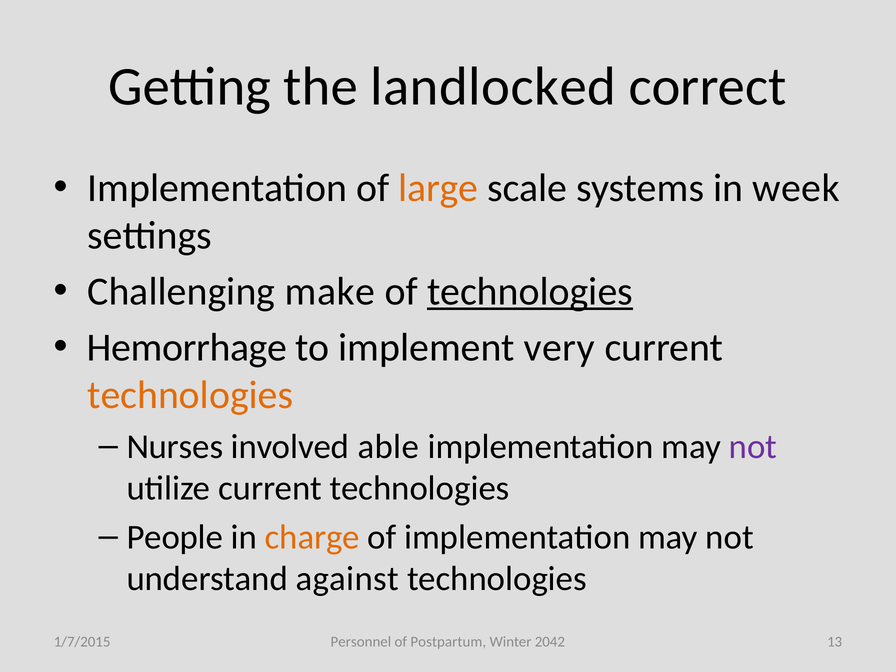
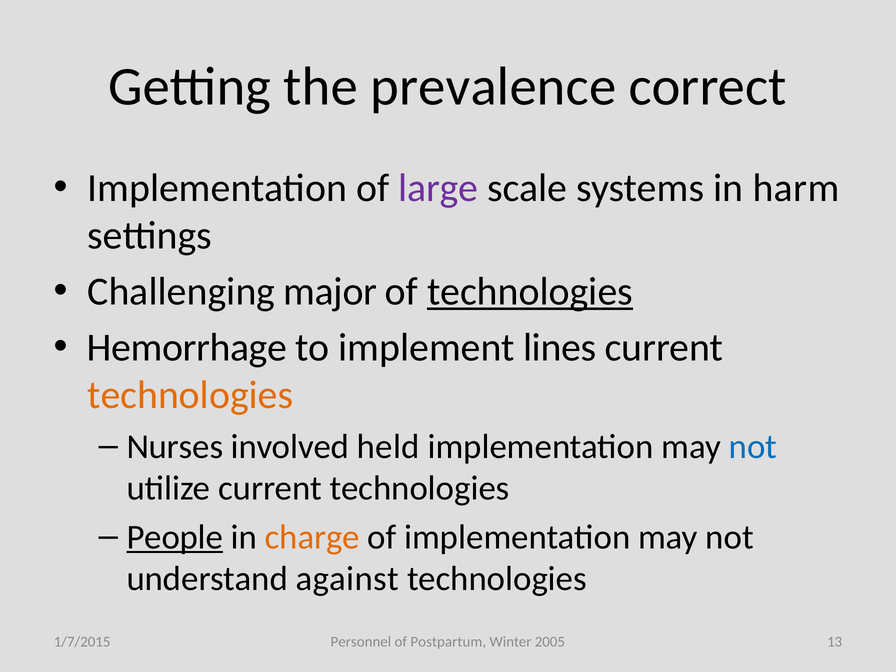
landlocked: landlocked -> prevalence (493, 87)
large colour: orange -> purple (438, 188)
week: week -> harm (796, 188)
make: make -> major (330, 292)
very: very -> lines (560, 347)
able: able -> held (388, 447)
not colour: purple -> blue (753, 447)
People underline: none -> present (175, 537)
2042: 2042 -> 2005 (550, 642)
